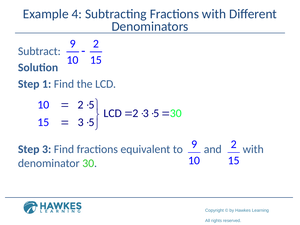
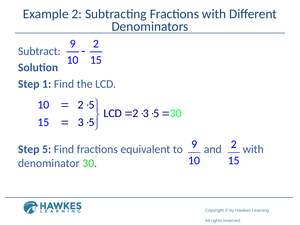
Example 4: 4 -> 2 (77, 14)
Step 3: 3 -> 5 (47, 149)
